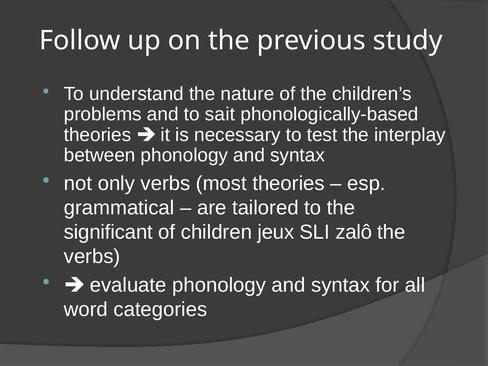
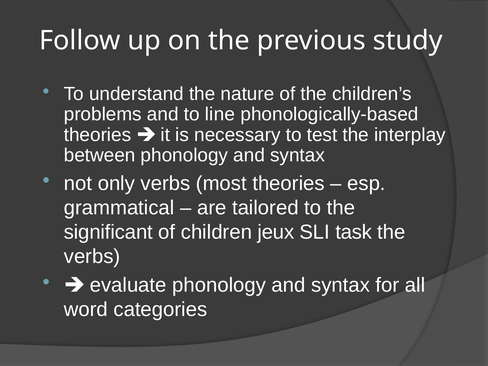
sait: sait -> line (220, 114)
zalô: zalô -> task (354, 232)
